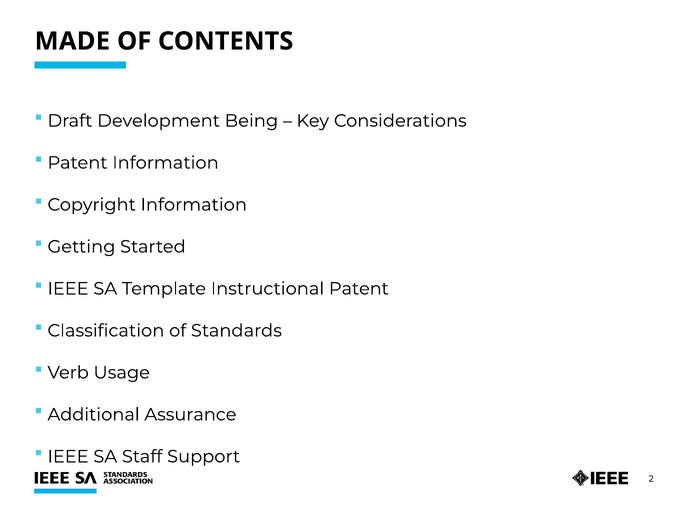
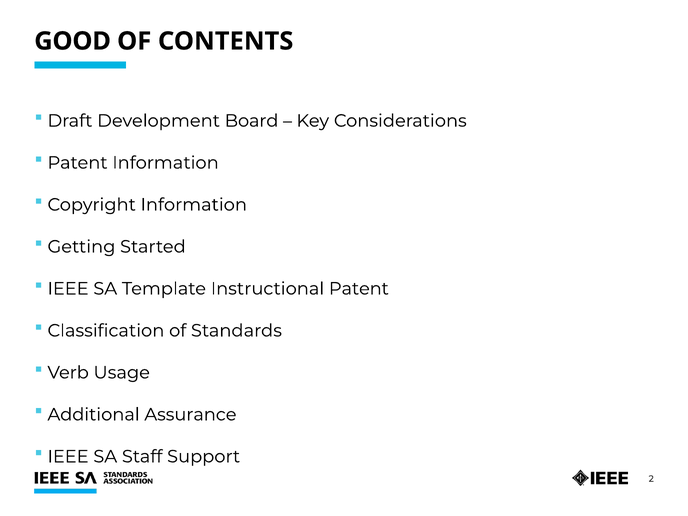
MADE: MADE -> GOOD (73, 41)
Being: Being -> Board (252, 121)
